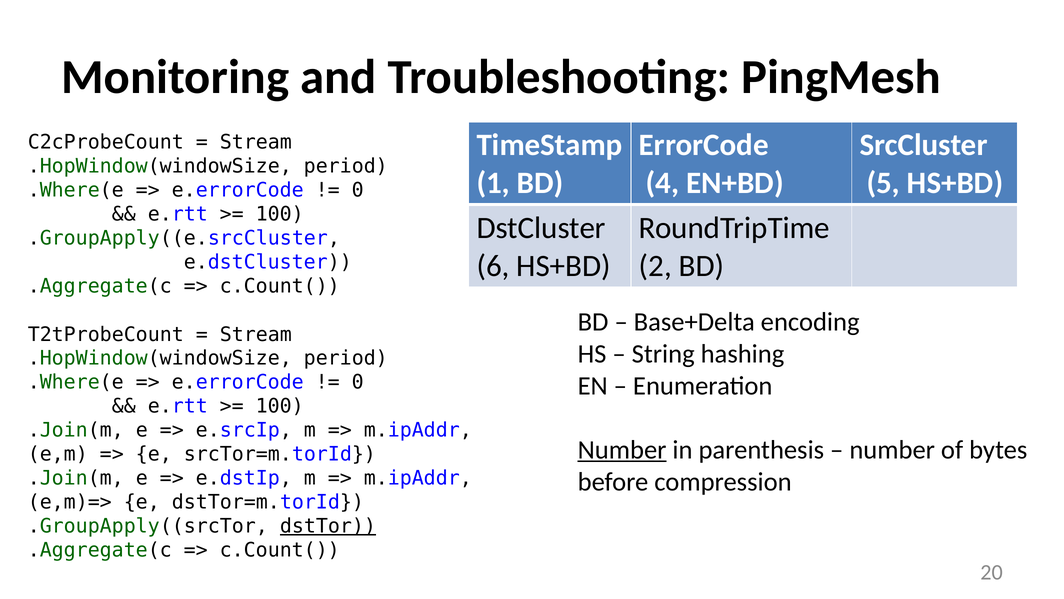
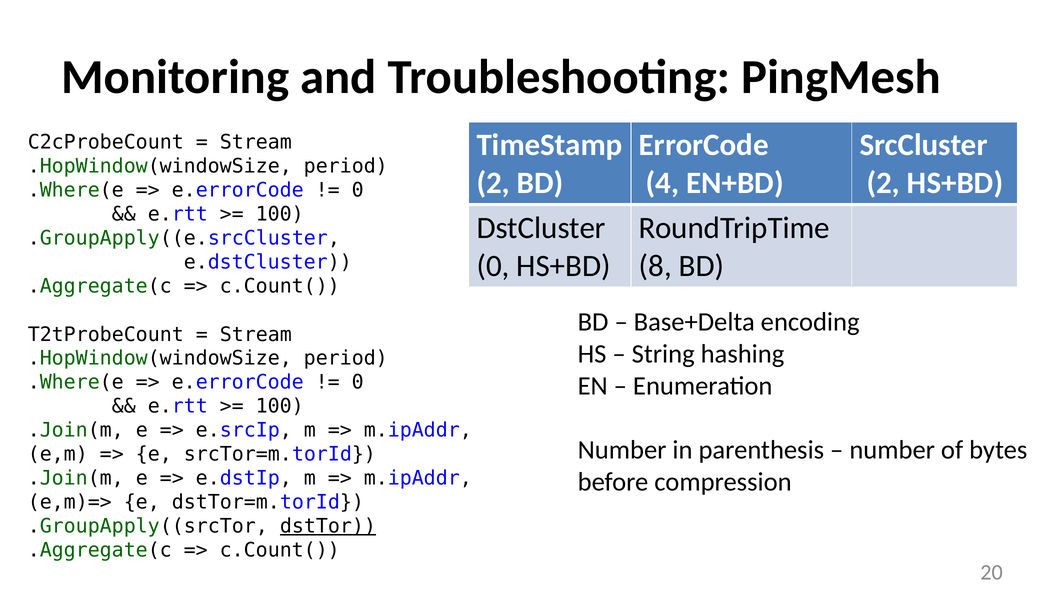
1: 1 -> 2 (493, 183)
5: 5 -> 2 (883, 183)
6: 6 -> 0 (493, 266)
2: 2 -> 8 (655, 266)
Number underline: present -> none (622, 450)
